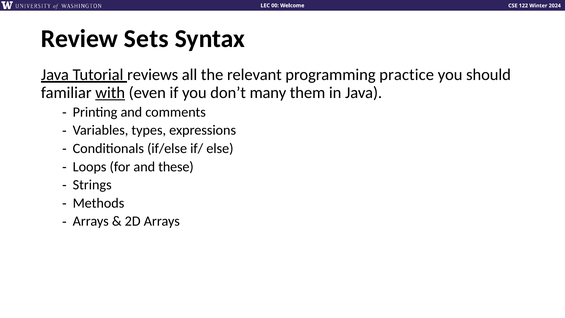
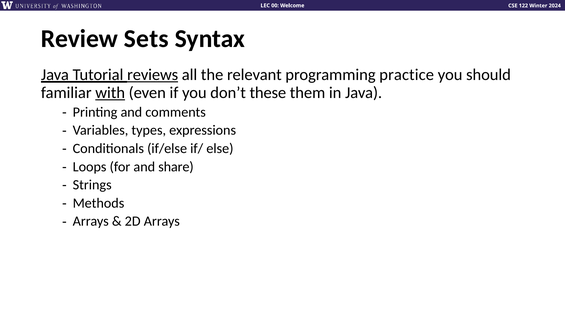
reviews underline: none -> present (153, 75)
many: many -> these (268, 93)
these: these -> share (176, 167)
